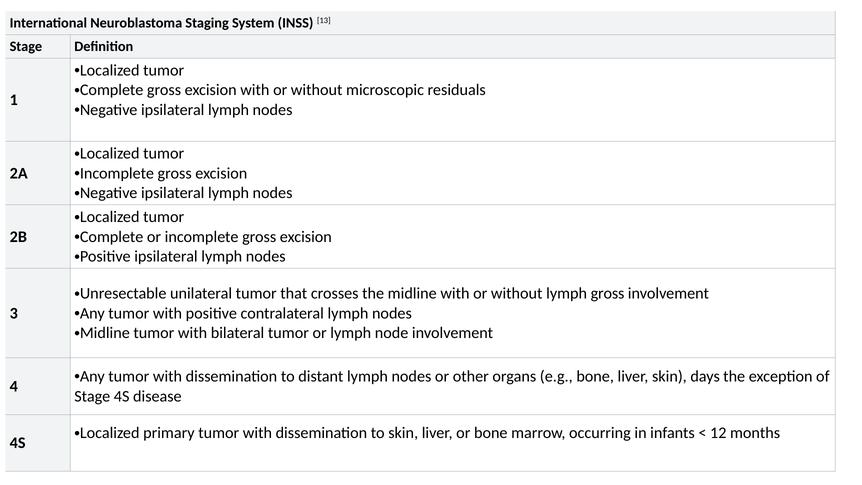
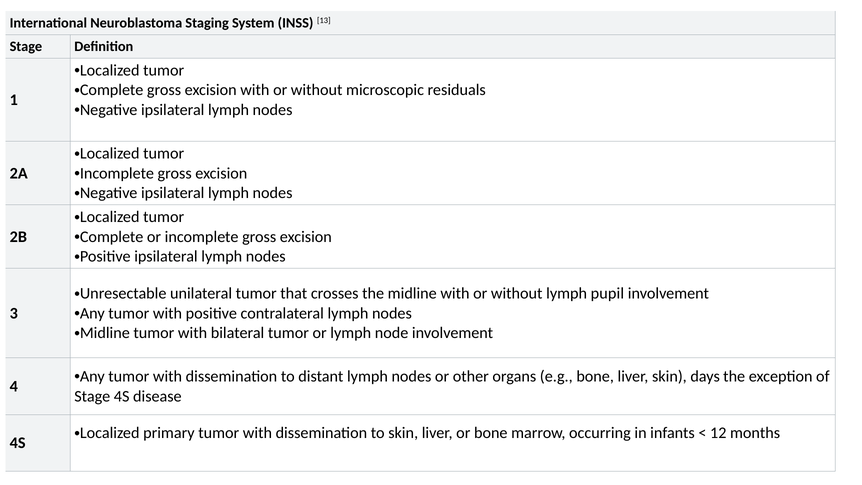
lymph gross: gross -> pupil (607, 294)
